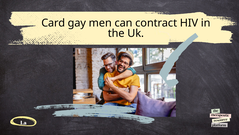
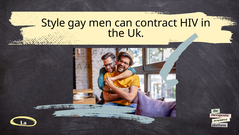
Card: Card -> Style (53, 23)
